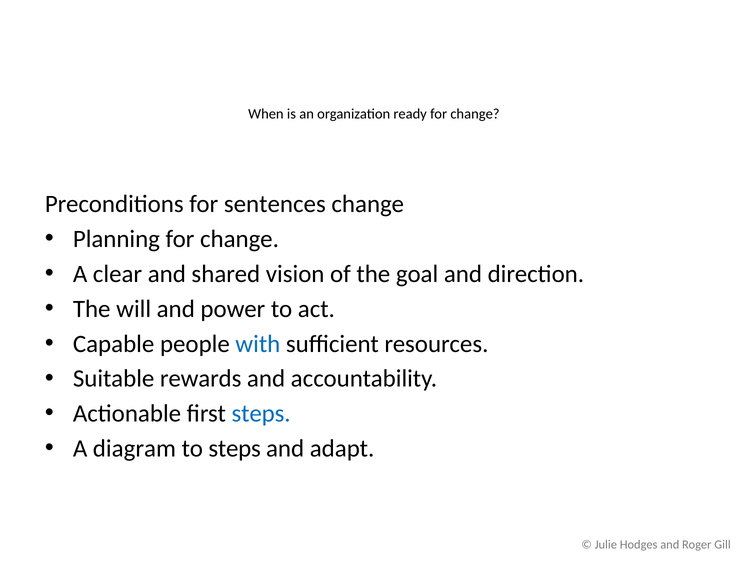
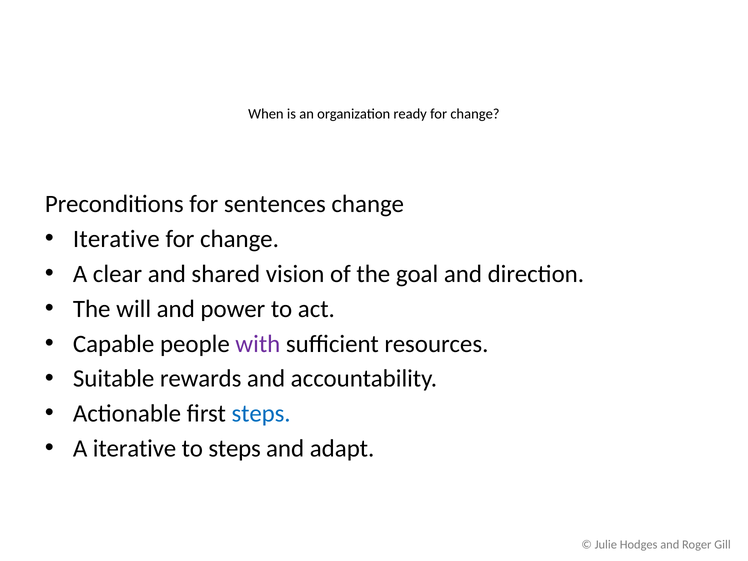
Planning: Planning -> Iterative (116, 239)
with colour: blue -> purple (258, 344)
A diagram: diagram -> iterative (135, 448)
